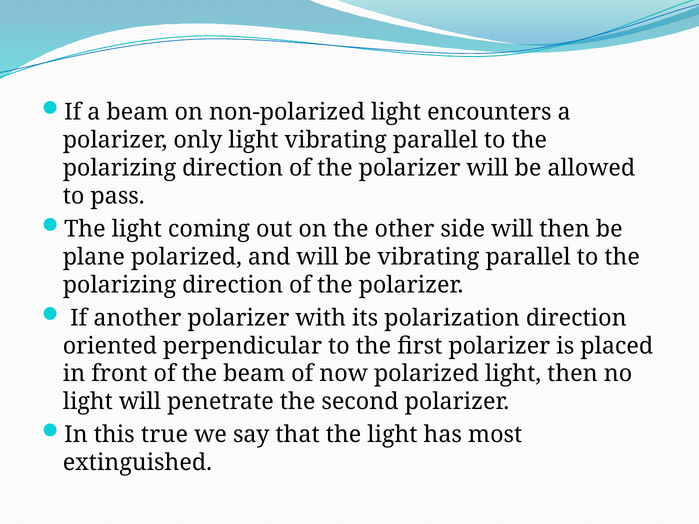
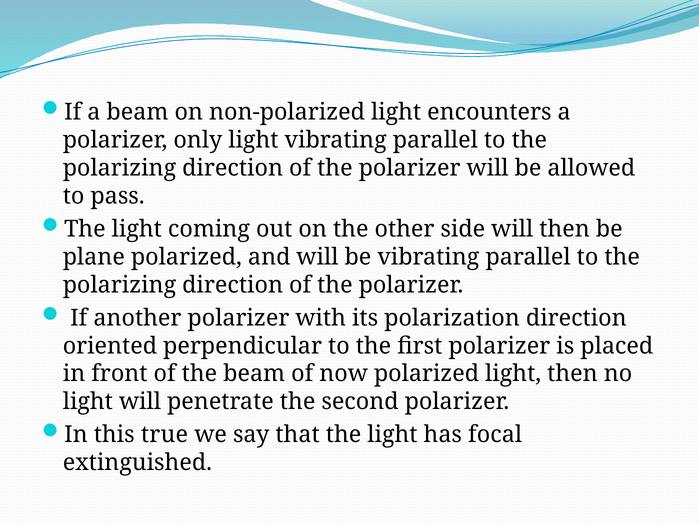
most: most -> focal (495, 435)
